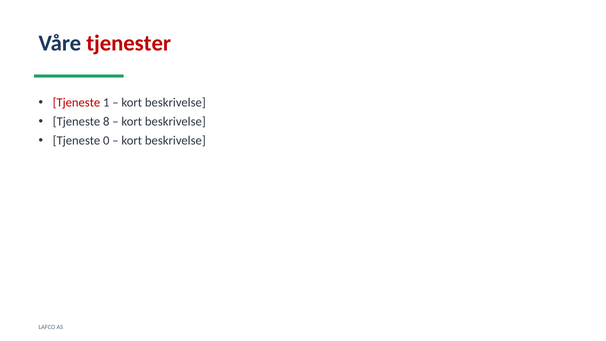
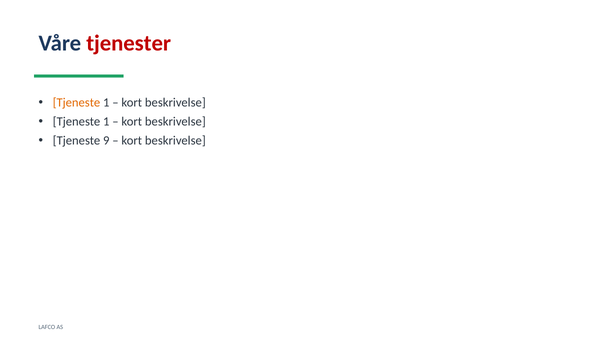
Tjeneste colour: red -> orange (77, 103)
8: 8 -> 1 (106, 122)
0: 0 -> 9 (106, 141)
